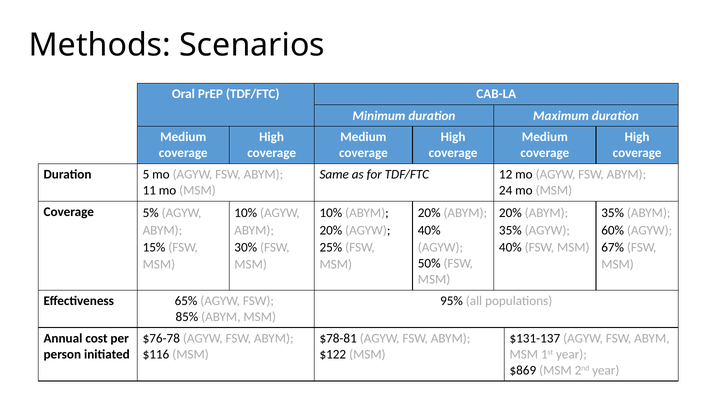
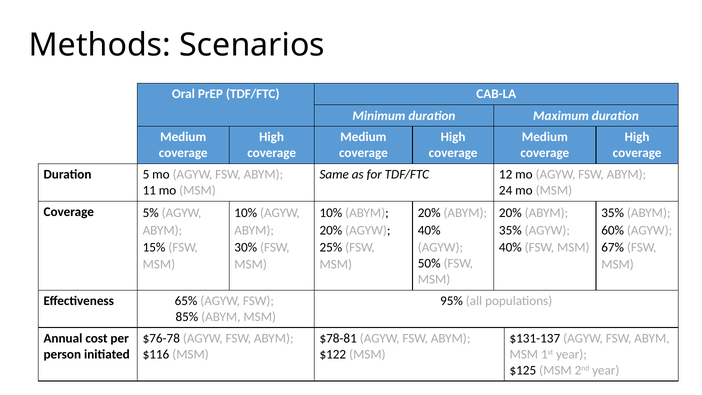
$869: $869 -> $125 (523, 370)
